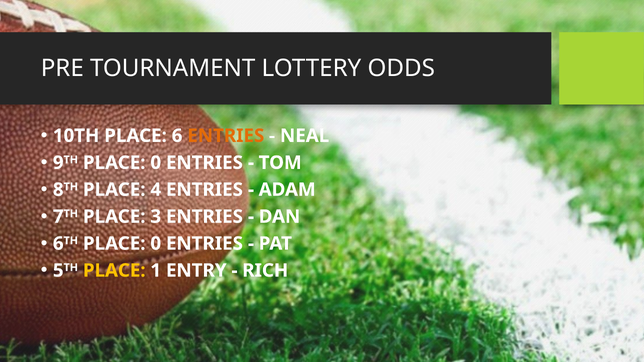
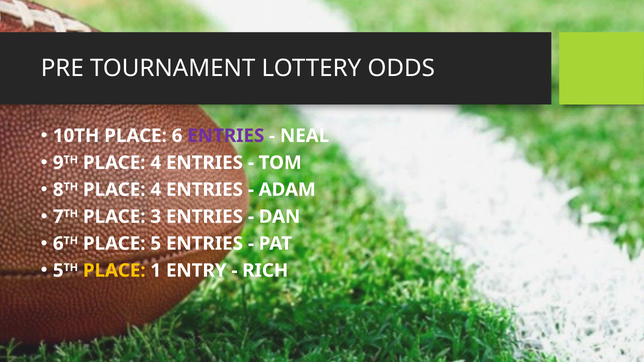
ENTRIES colour: orange -> purple (226, 136)
0: 0 -> 4 (156, 163)
0: 0 -> 5 (156, 244)
